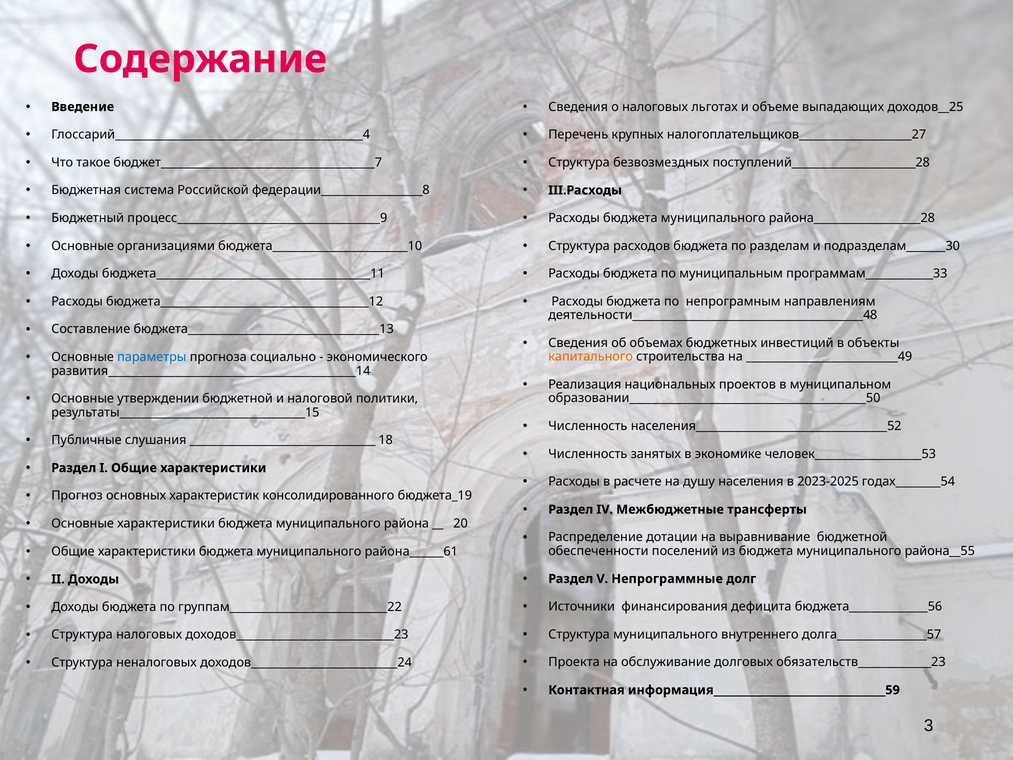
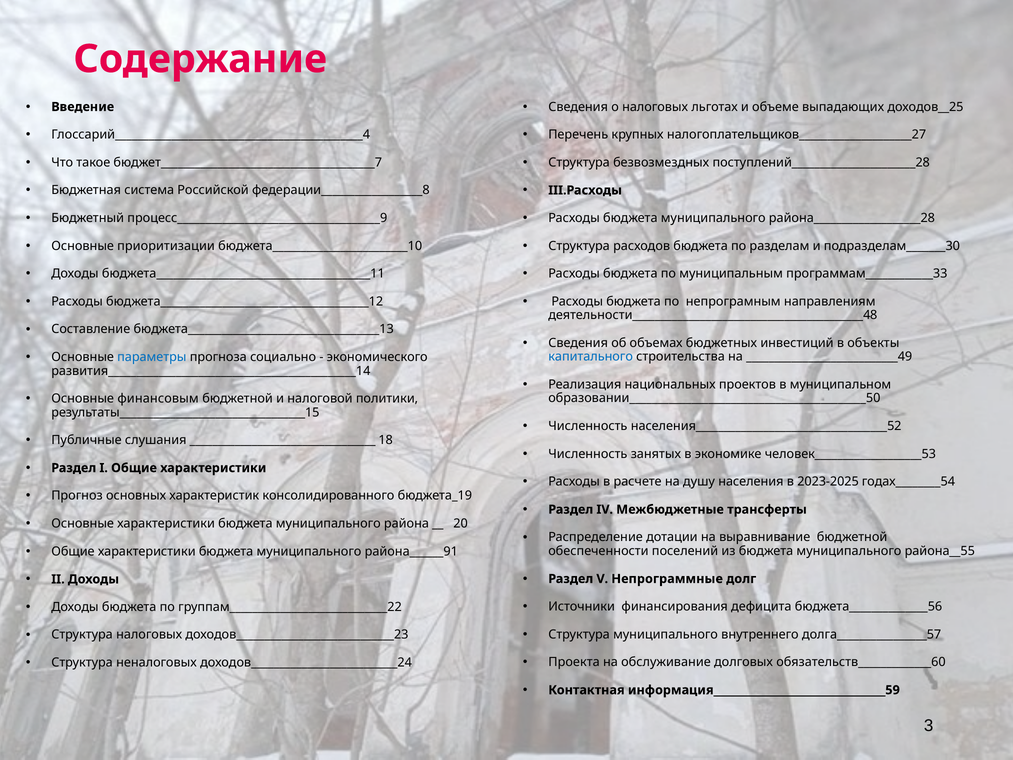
организациями: организациями -> приоритизации (166, 246)
капитального colour: orange -> blue (591, 357)
утверждении: утверждении -> финансовым (158, 399)
района______61: района______61 -> района______91 (411, 551)
обязательств_____________23: обязательств_____________23 -> обязательств_____________60 (861, 662)
